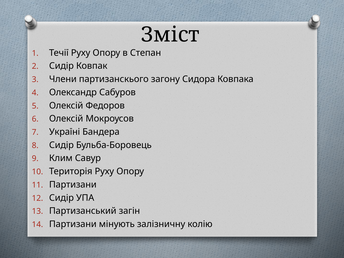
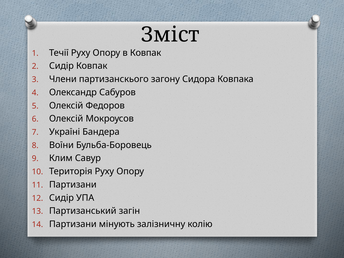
в Степан: Степан -> Ковпак (146, 53)
Сидір: Сидір -> Воїни (61, 145)
